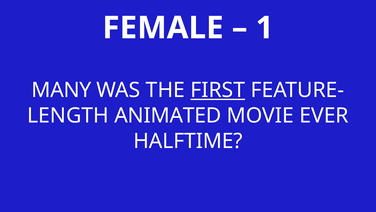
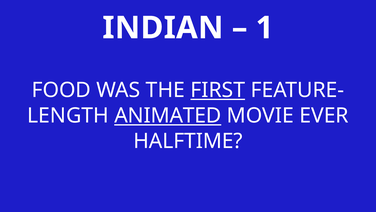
FEMALE: FEMALE -> INDIAN (163, 28)
MANY: MANY -> FOOD (61, 90)
ANIMATED underline: none -> present (168, 115)
